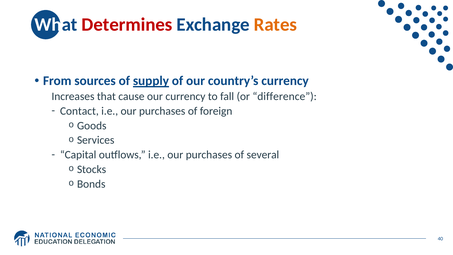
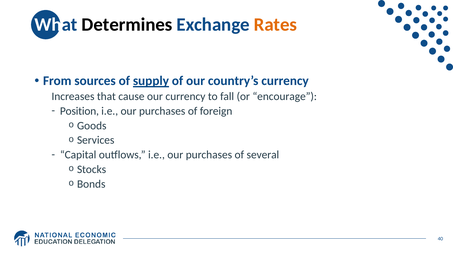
Determines colour: red -> black (127, 24)
difference: difference -> encourage (285, 96)
Contact: Contact -> Position (79, 111)
